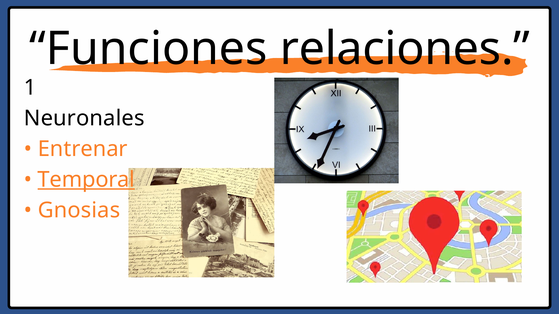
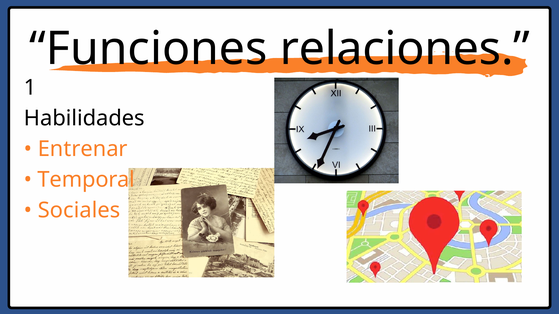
Neuronales: Neuronales -> Habilidades (84, 118)
Temporal underline: present -> none (86, 180)
Gnosias: Gnosias -> Sociales (79, 210)
